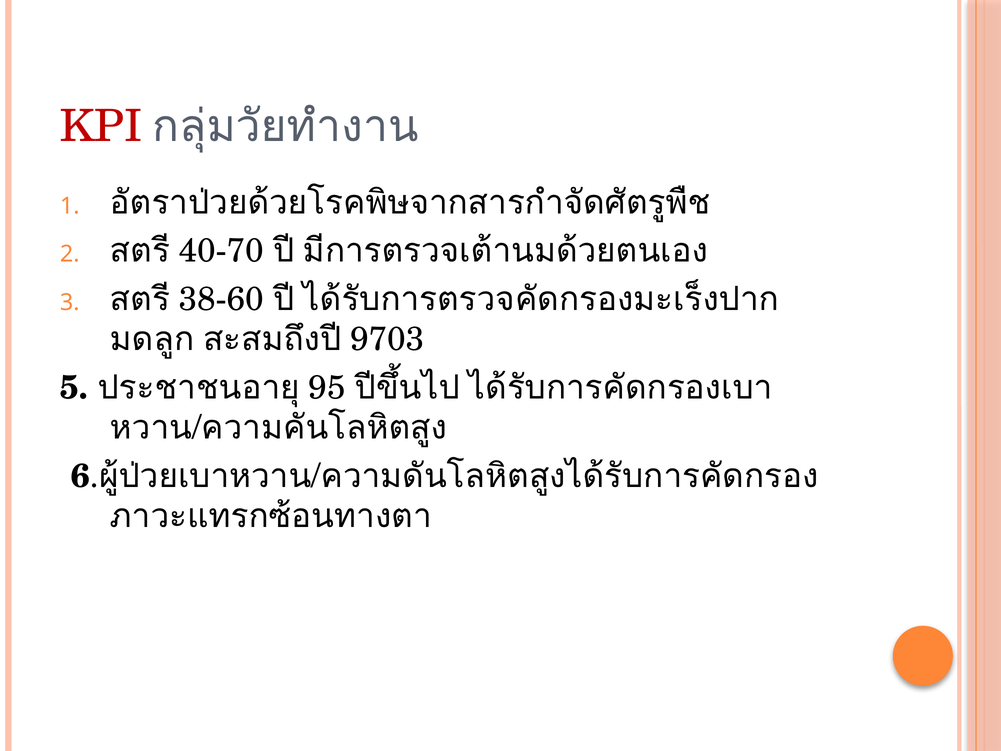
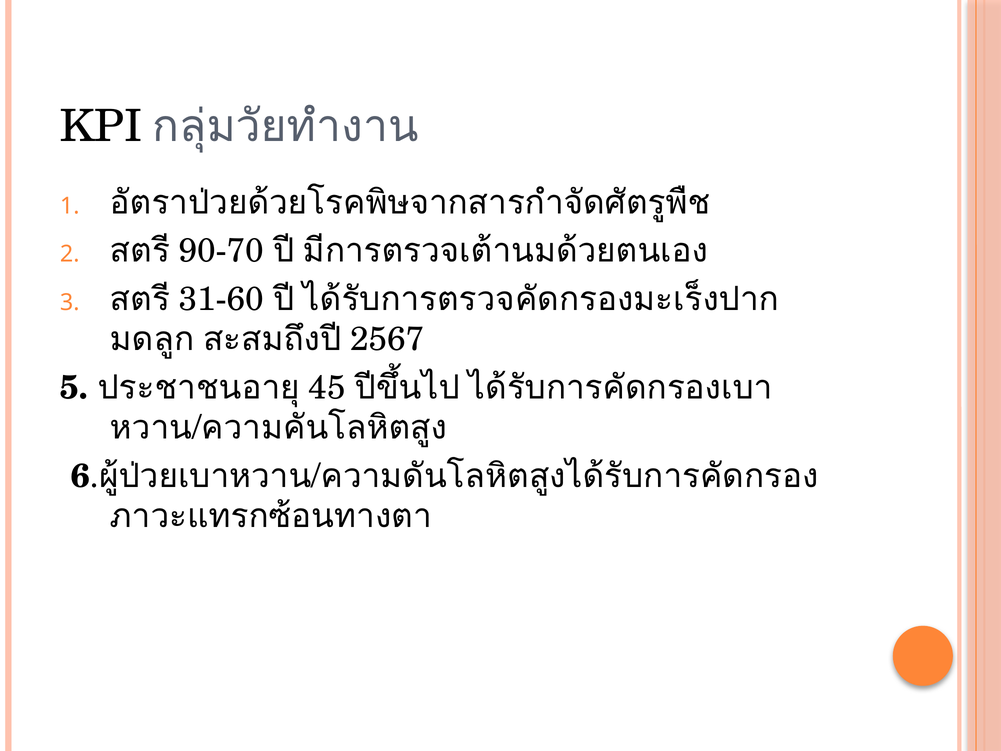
KPI colour: red -> black (101, 127)
40-70: 40-70 -> 90-70 (221, 251)
38-60: 38-60 -> 31-60 (221, 299)
9703: 9703 -> 2567 (387, 339)
95: 95 -> 45 (327, 388)
